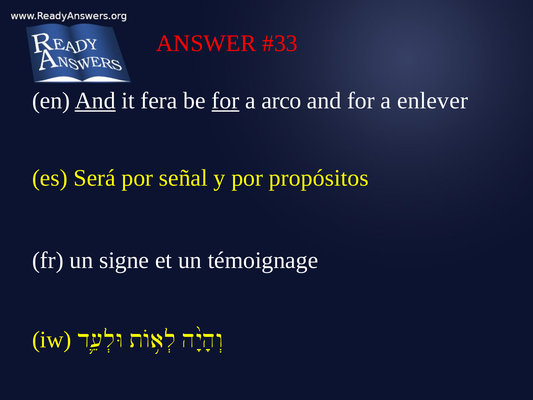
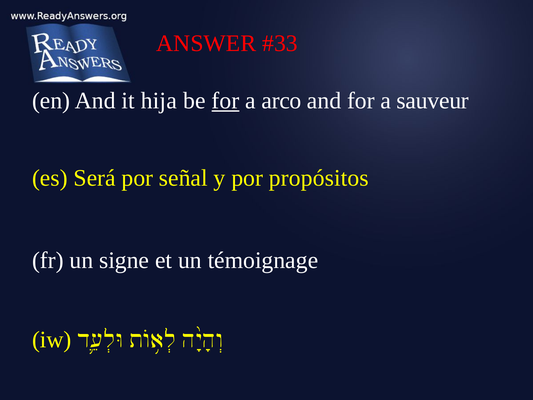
And underline: present -> none (95, 101)
fera: fera -> hija (159, 101)
enlever: enlever -> sauveur (433, 101)
